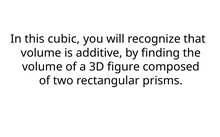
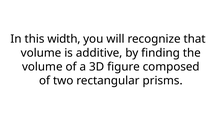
cubic: cubic -> width (64, 39)
